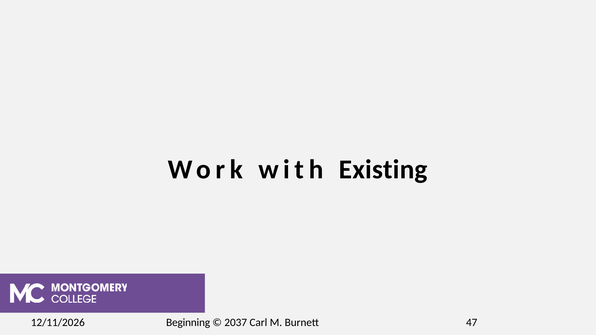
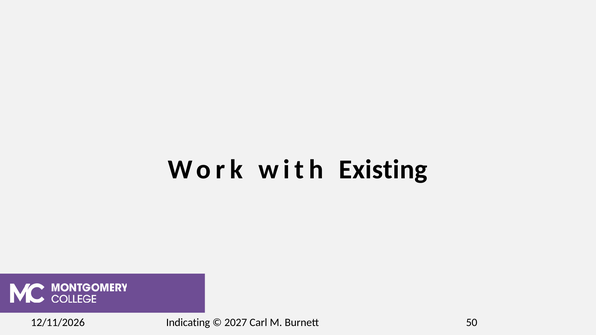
Beginning: Beginning -> Indicating (188, 323)
2037: 2037 -> 2027 (236, 323)
47: 47 -> 50 (472, 323)
